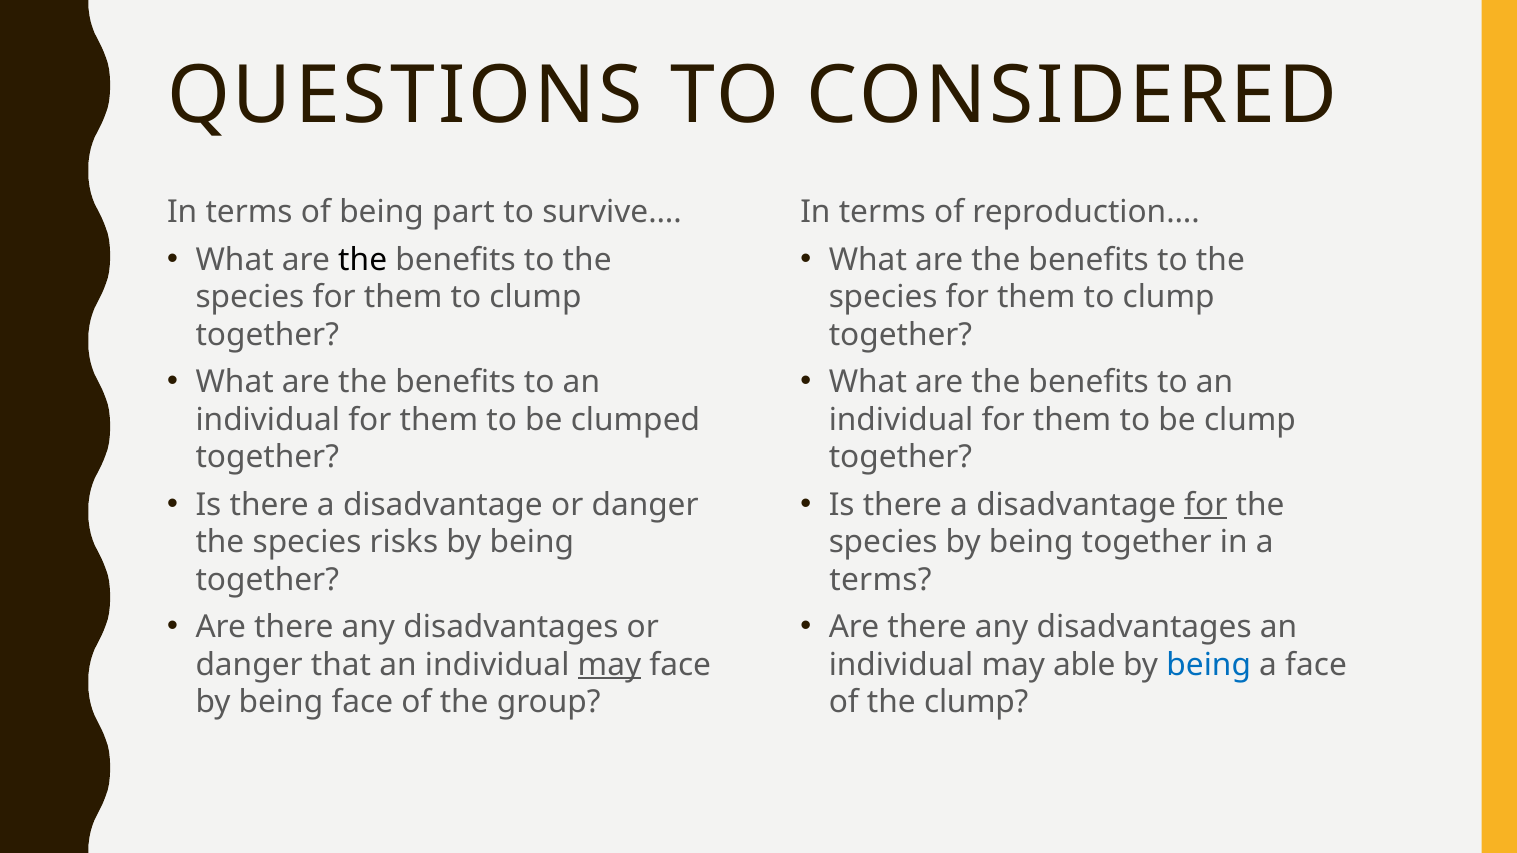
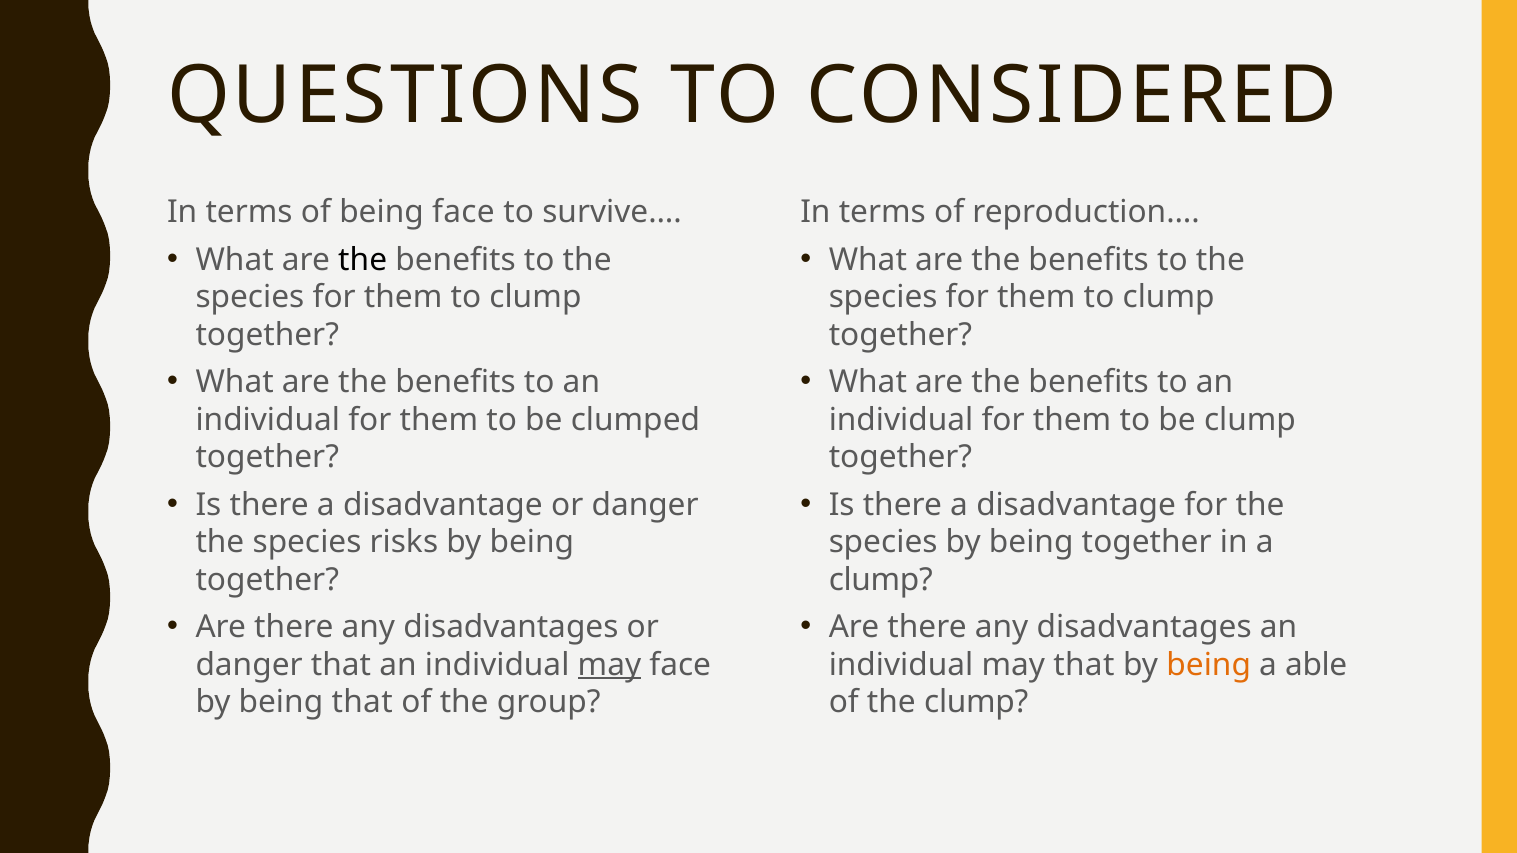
being part: part -> face (463, 212)
for underline: present -> none (1206, 505)
terms: terms -> clump (881, 580)
may able: able -> that (1084, 665)
being colour: blue -> orange (1209, 665)
a face: face -> able (1316, 665)
being face: face -> that (362, 703)
